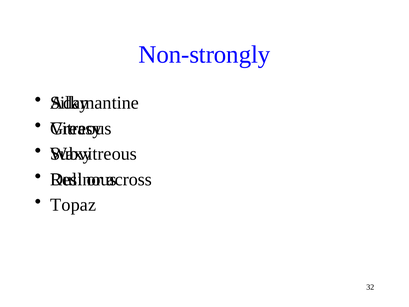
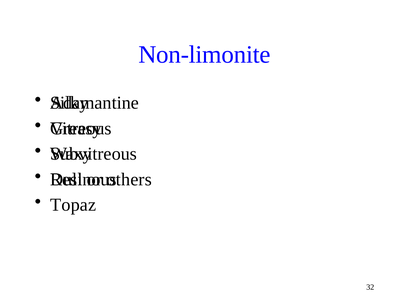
Non-strongly: Non-strongly -> Non-limonite (204, 55)
across: across -> others (129, 179)
